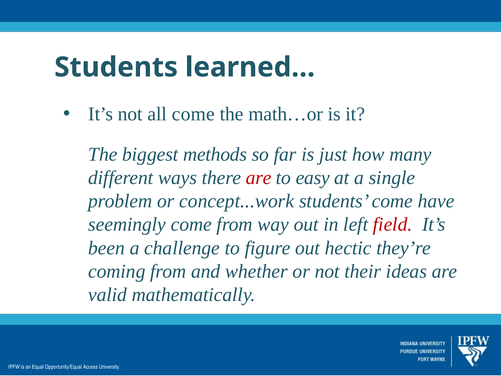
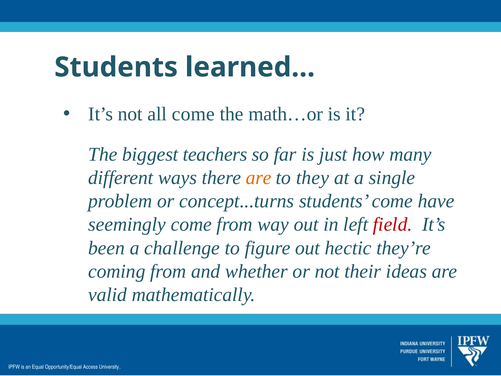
methods: methods -> teachers (215, 154)
are colour: red -> orange (259, 178)
easy: easy -> they (313, 178)
concept...work: concept...work -> concept...turns (237, 201)
